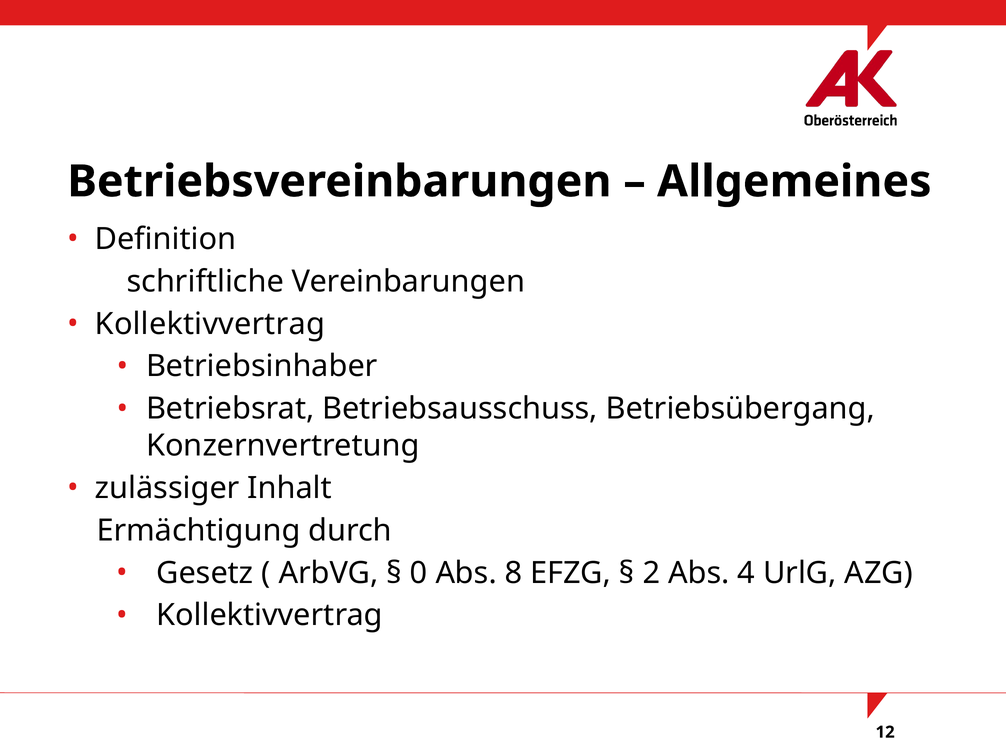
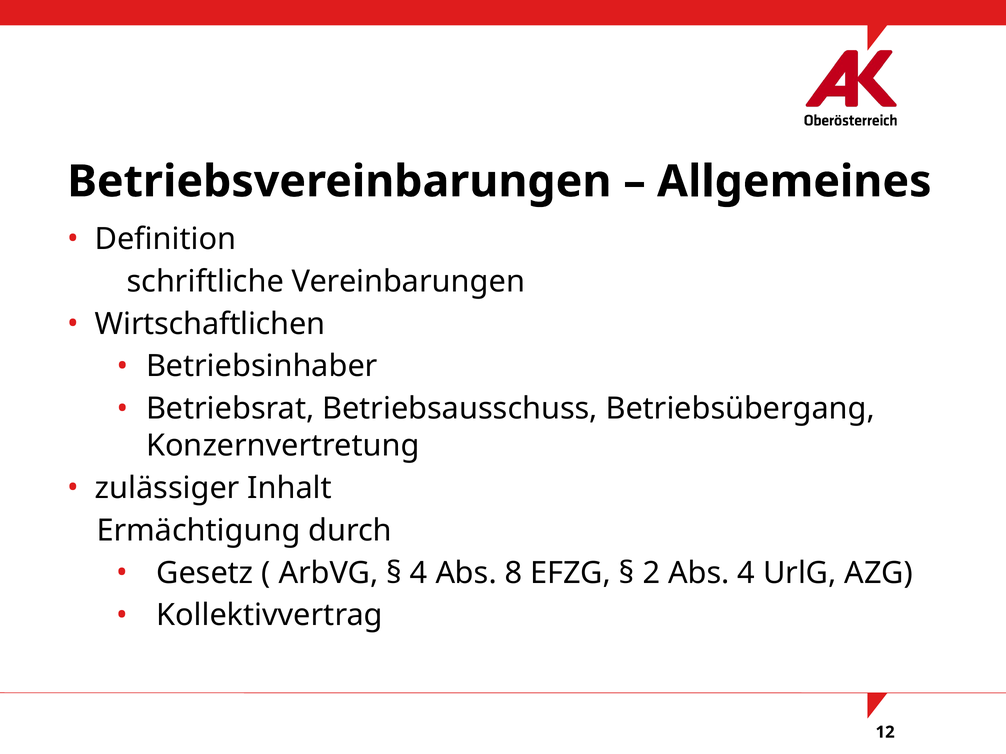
Kollektivvertrag: Kollektivvertrag -> Wirtschaftlichen (210, 324)
0: 0 -> 4 (419, 573)
